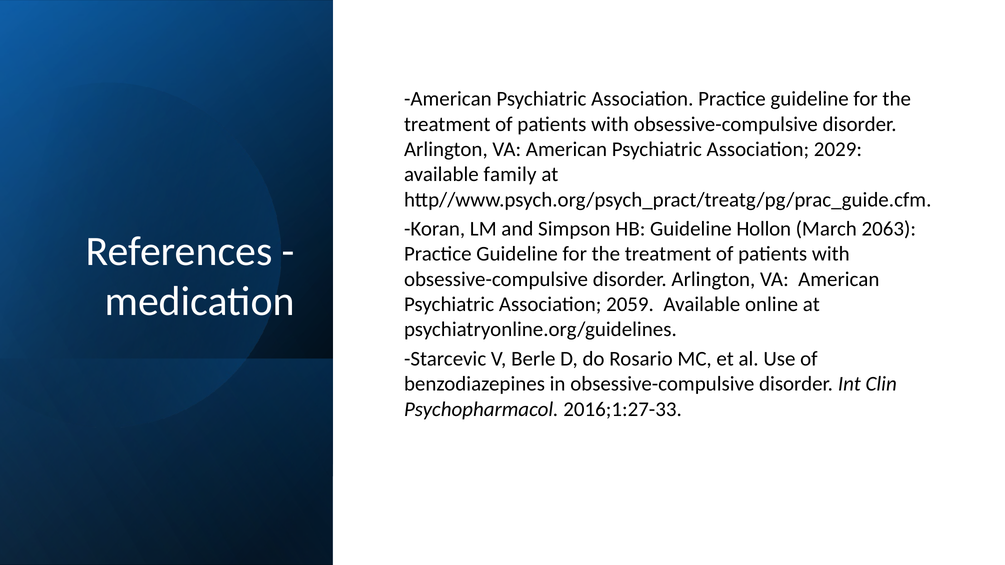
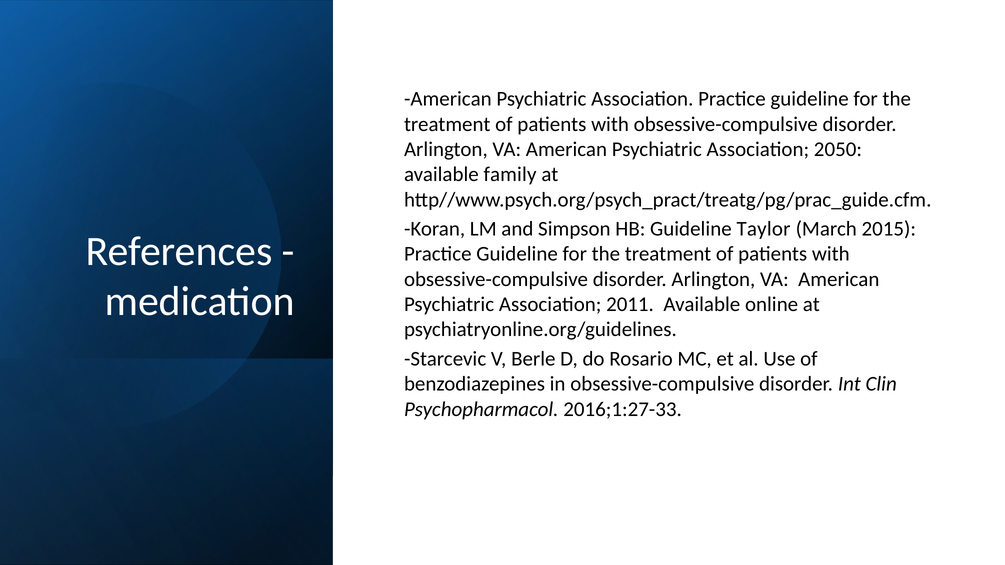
2029: 2029 -> 2050 (838, 149)
Hollon: Hollon -> Taylor (764, 229)
2063: 2063 -> 2015 (889, 229)
2059: 2059 -> 2011 (630, 305)
